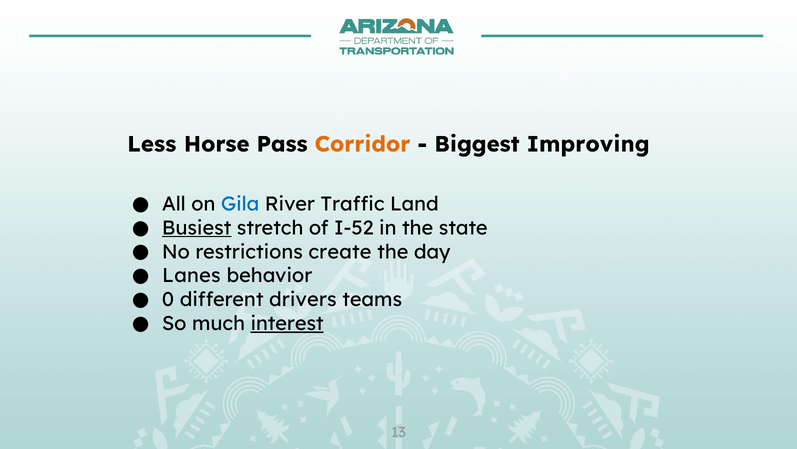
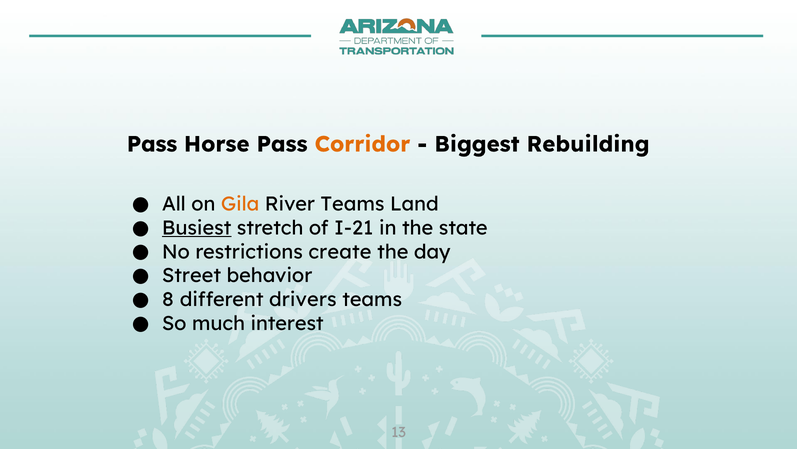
Less: Less -> Pass (152, 144)
Improving: Improving -> Rebuilding (588, 144)
Gila colour: blue -> orange (240, 204)
River Traffic: Traffic -> Teams (353, 204)
I-52: I-52 -> I-21 (354, 228)
Lanes: Lanes -> Street (191, 275)
0: 0 -> 8 (168, 299)
interest underline: present -> none (287, 323)
